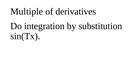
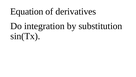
Multiple: Multiple -> Equation (27, 11)
